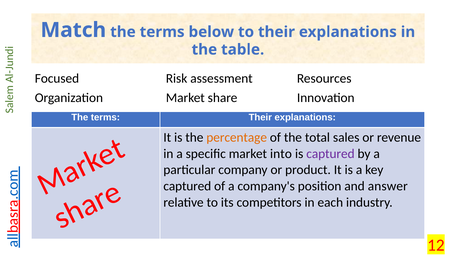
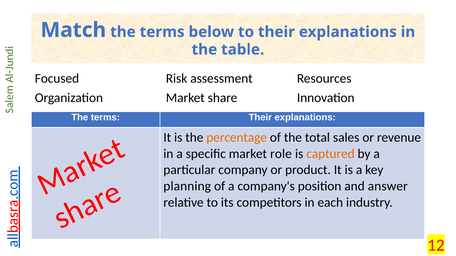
into: into -> role (281, 154)
captured colour: purple -> orange (330, 154)
captured: captured -> planning (187, 186)
